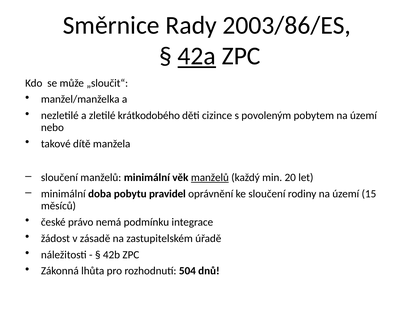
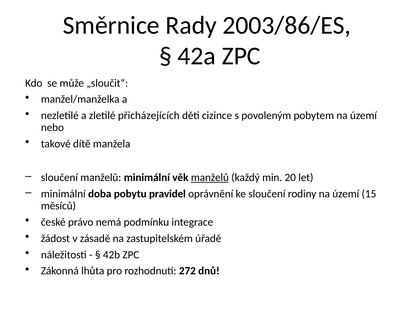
42a underline: present -> none (197, 56)
krátkodobého: krátkodobého -> přicházejících (149, 116)
504: 504 -> 272 (187, 271)
